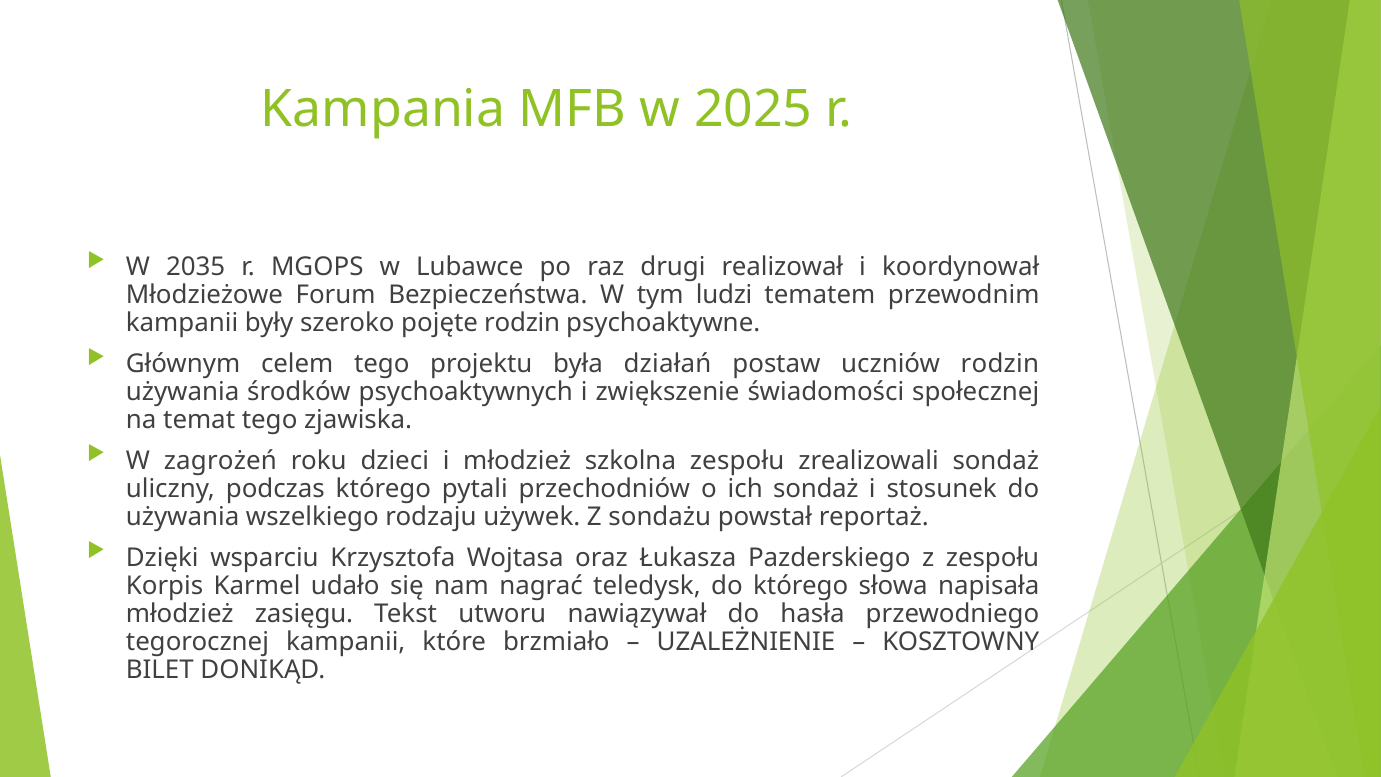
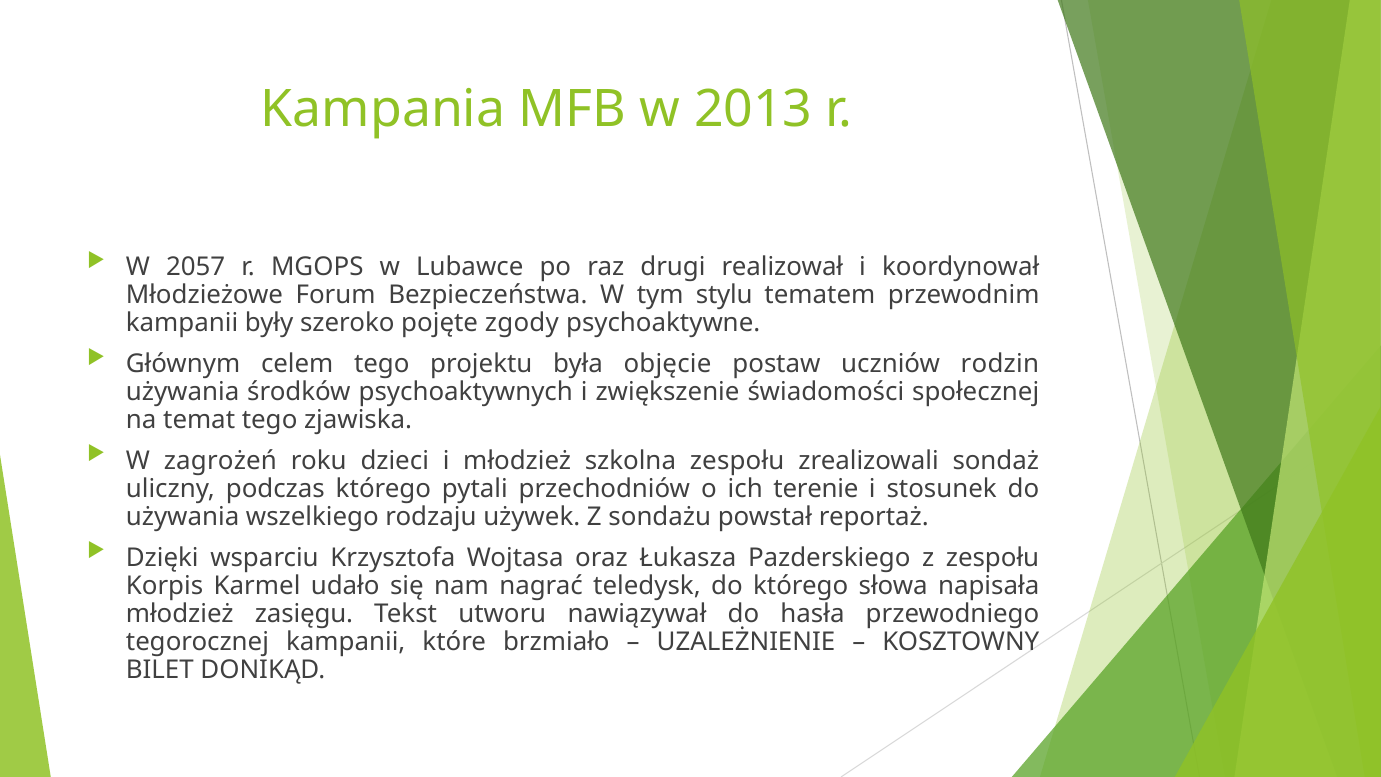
2025: 2025 -> 2013 (753, 109)
2035: 2035 -> 2057 (196, 267)
ludzi: ludzi -> stylu (724, 295)
pojęte rodzin: rodzin -> zgody (522, 323)
działań: działań -> objęcie (667, 364)
ich sondaż: sondaż -> terenie (816, 489)
